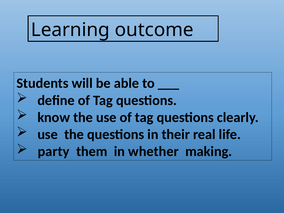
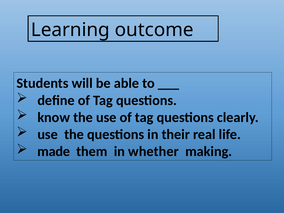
party: party -> made (54, 151)
